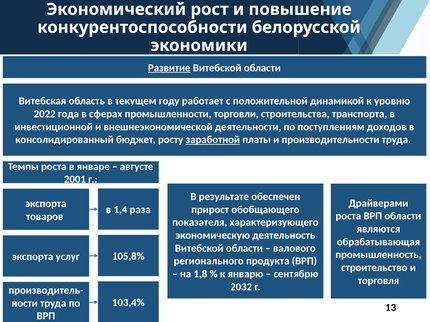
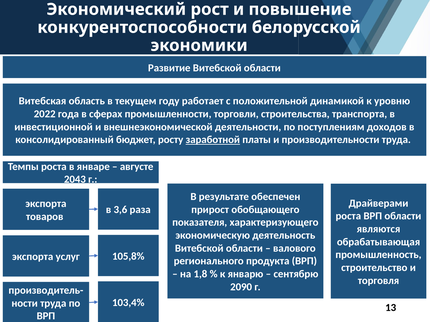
Развитие underline: present -> none (169, 68)
2001: 2001 -> 2043 (75, 180)
1,4: 1,4 -> 3,6 (120, 210)
2032: 2032 -> 2090 (241, 287)
